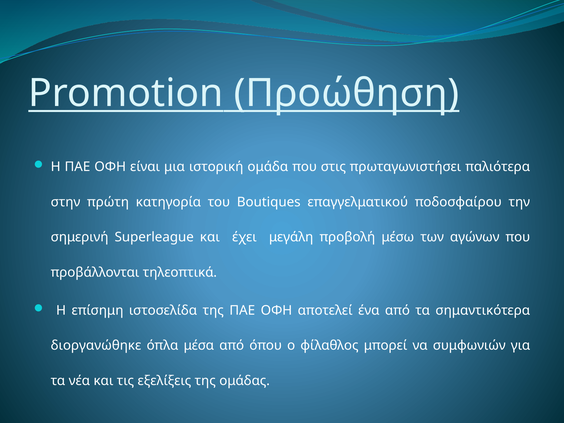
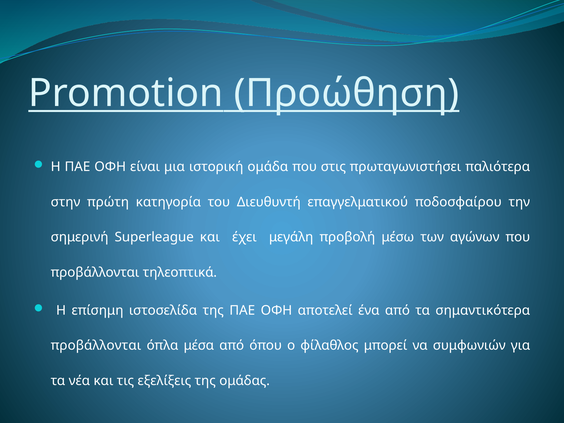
Boutiques: Boutiques -> Διευθυντή (269, 202)
διοργανώθηκε: διοργανώθηκε -> προβάλλονται (96, 346)
